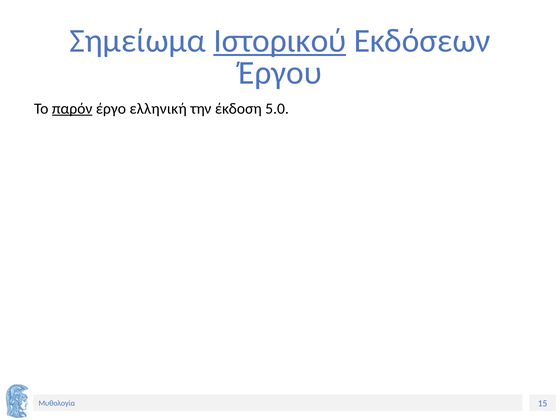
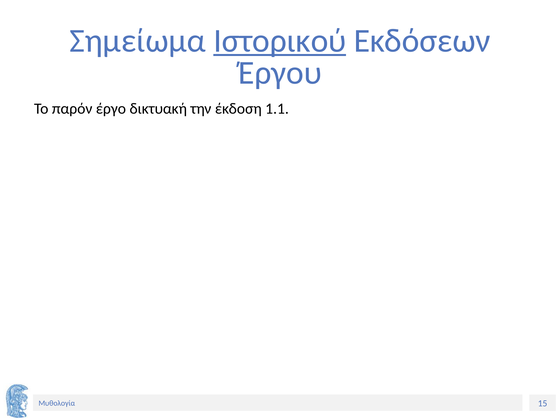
παρόν underline: present -> none (72, 109)
ελληνική: ελληνική -> δικτυακή (158, 109)
5.0: 5.0 -> 1.1 (277, 109)
